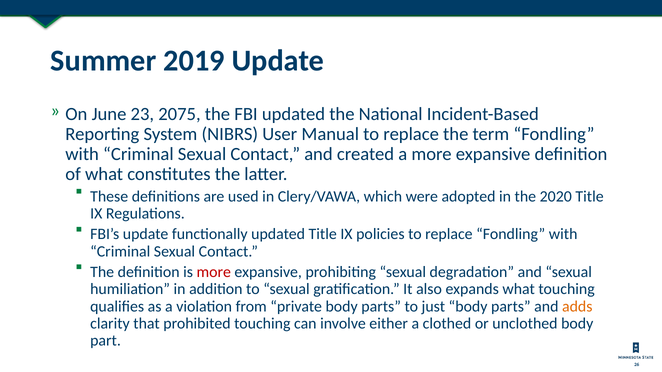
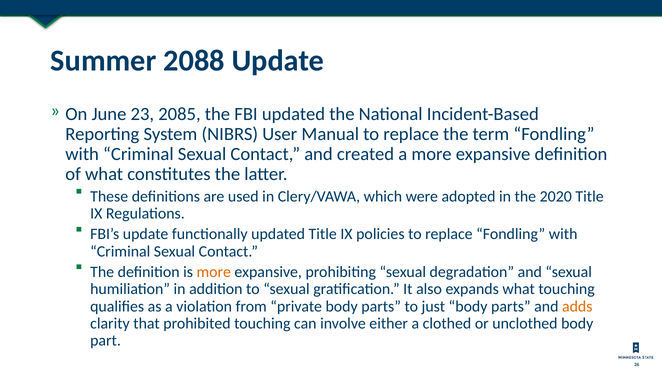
2019: 2019 -> 2088 (194, 61)
2075: 2075 -> 2085 (179, 114)
more colour: red -> orange (214, 272)
